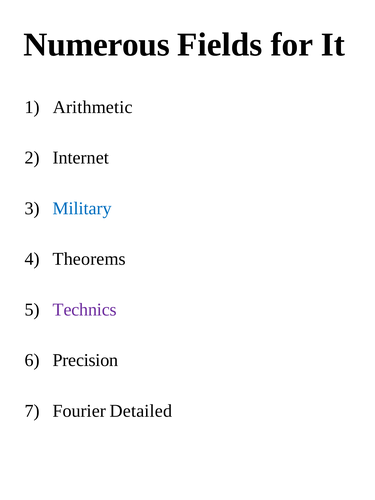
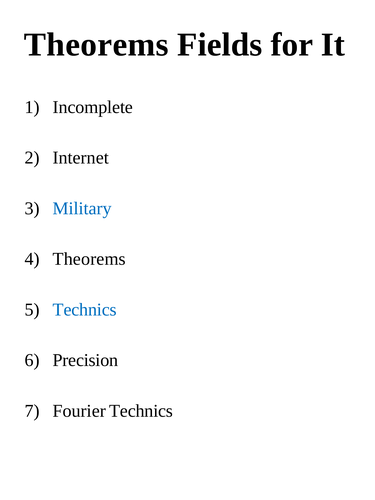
Numerous: Numerous -> Theorems (96, 45)
Arithmetic: Arithmetic -> Incomplete (93, 107)
Technics colour: purple -> blue (85, 310)
Fourier Detailed: Detailed -> Technics (141, 411)
